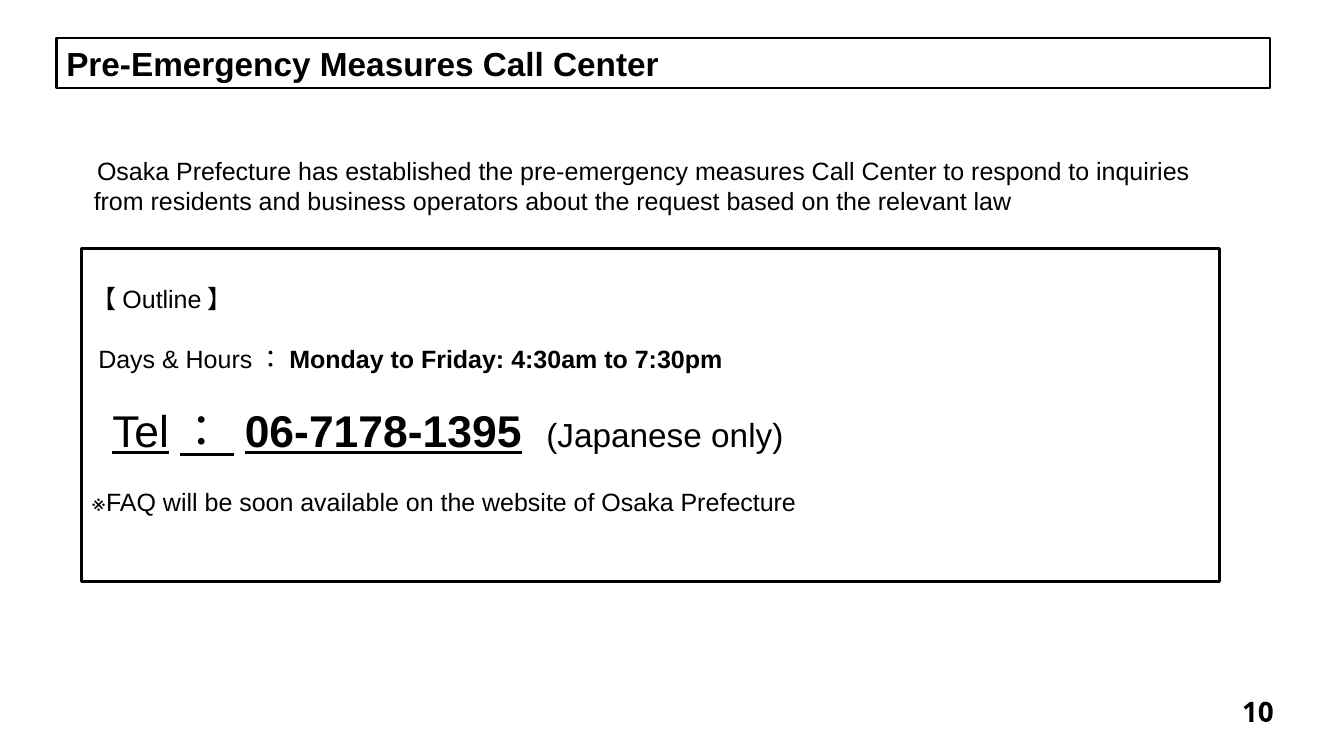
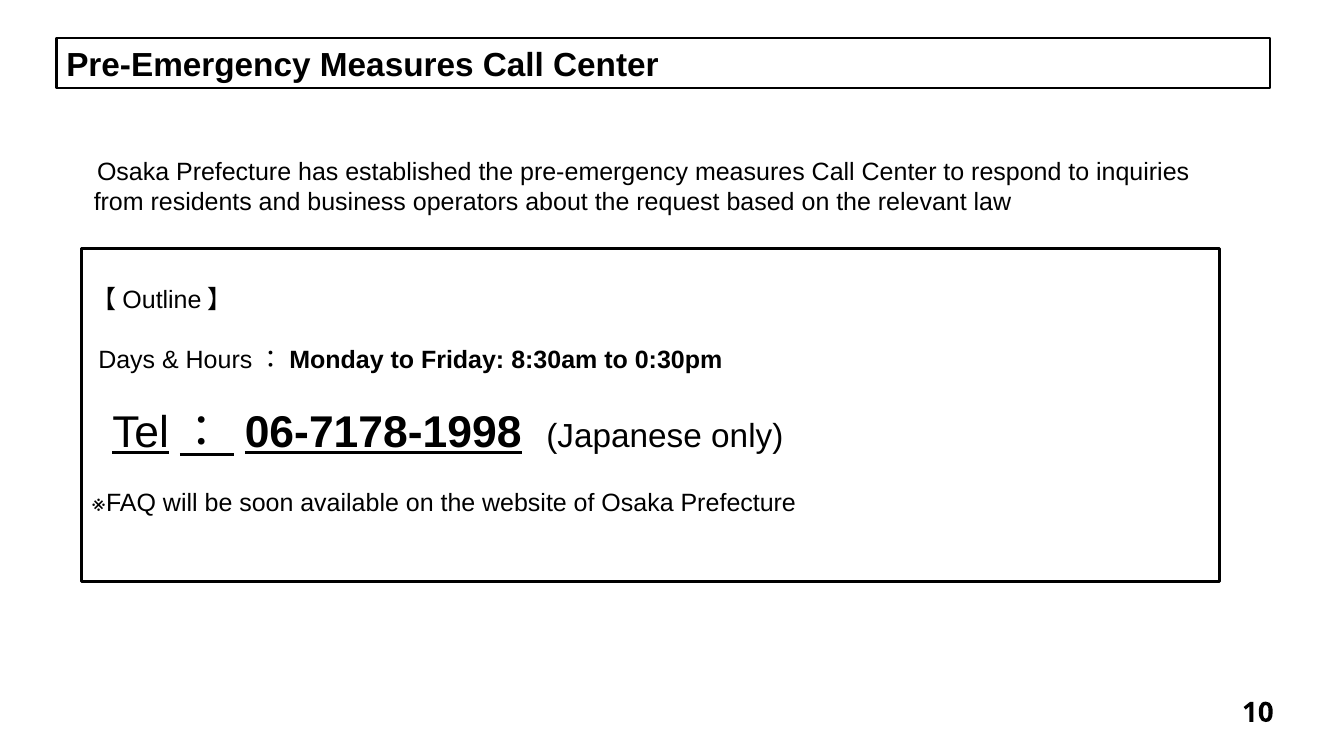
4:30am: 4:30am -> 8:30am (554, 360)
7:30pm: 7:30pm -> 0:30pm (679, 360)
06-7178-1395: 06-7178-1395 -> 06-7178-1998 (383, 433)
